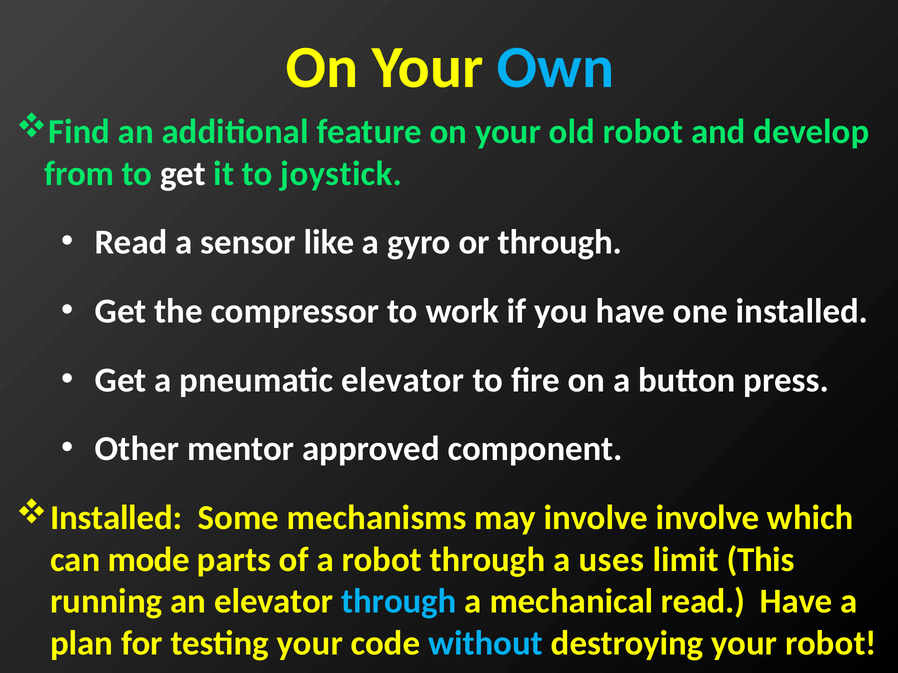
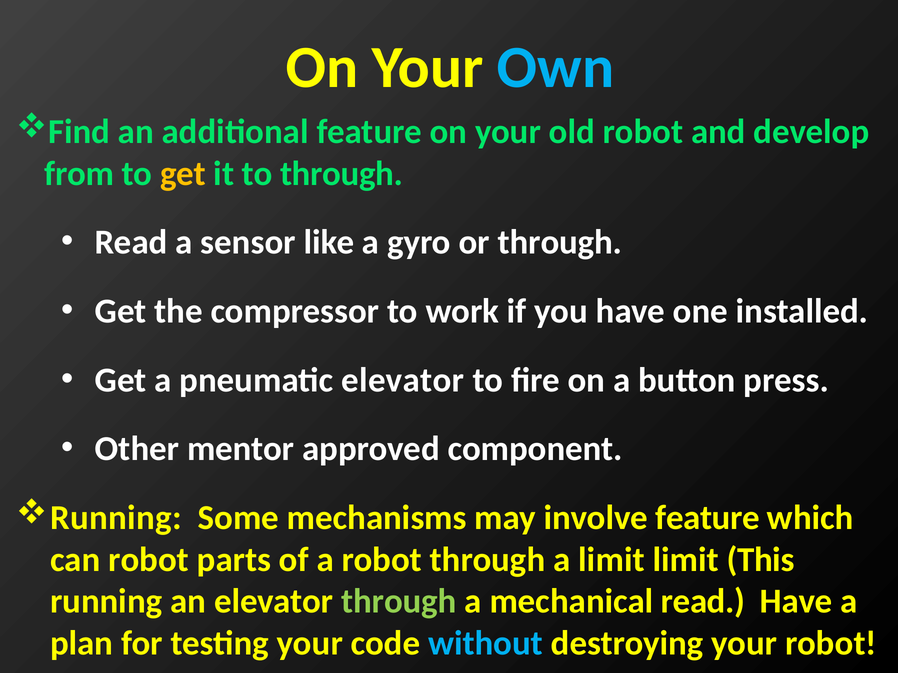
get colour: white -> yellow (183, 174)
to joystick: joystick -> through (342, 174)
Installed: Installed -> Running (116, 518)
involve involve: involve -> feature (708, 518)
can mode: mode -> robot (149, 560)
a uses: uses -> limit (611, 560)
through colour: light blue -> light green (399, 602)
